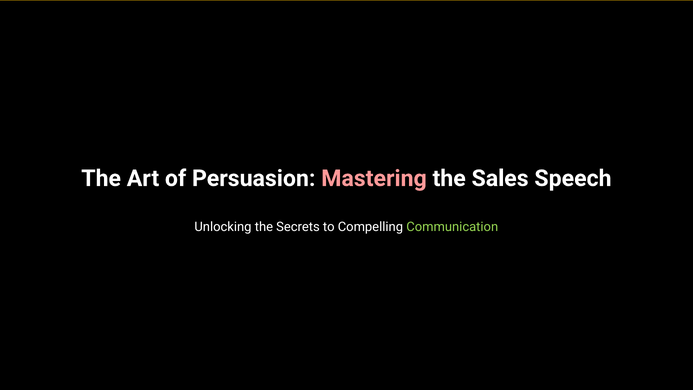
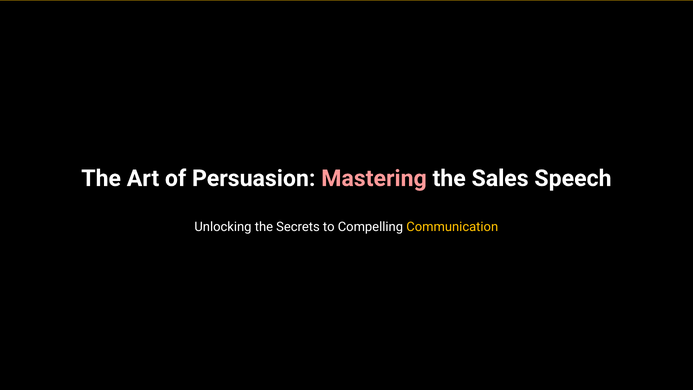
Communication colour: light green -> yellow (452, 227)
